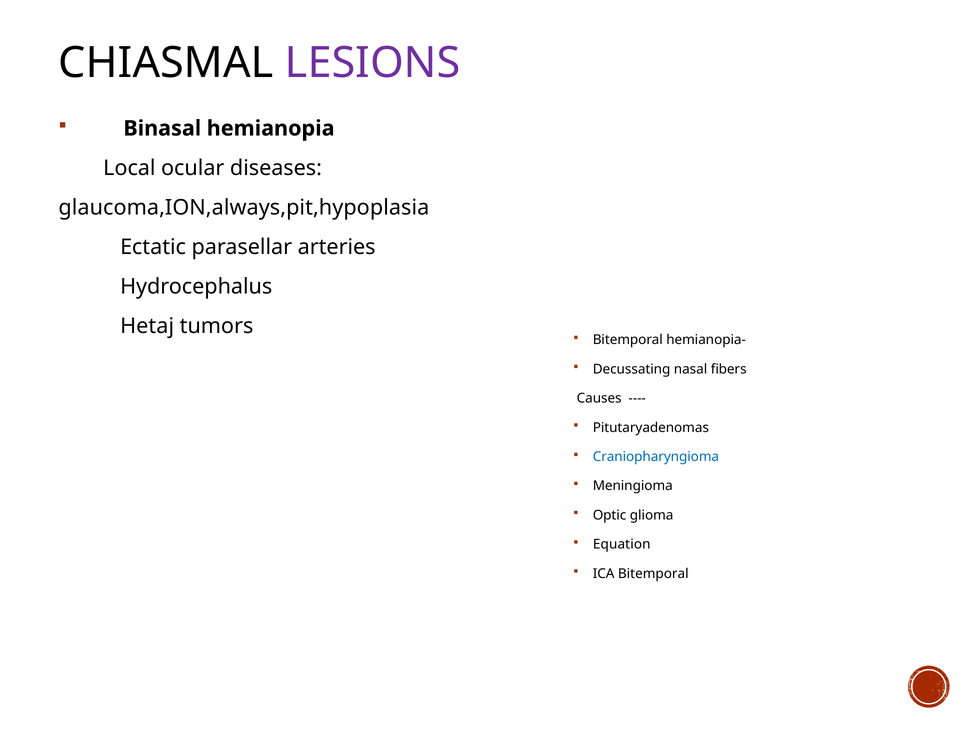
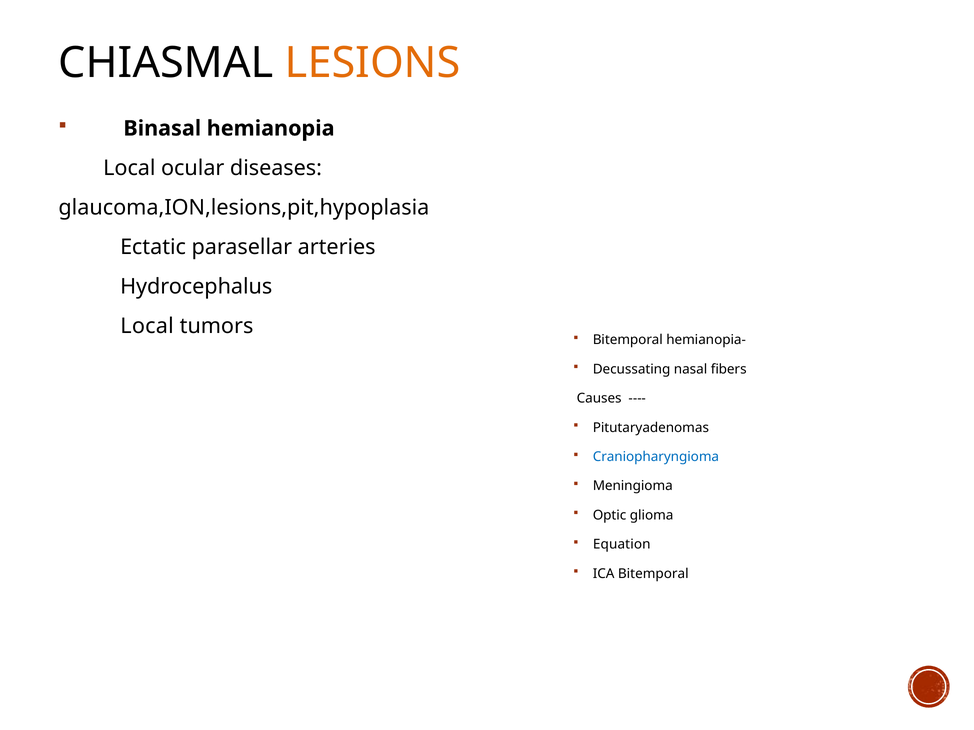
LESIONS colour: purple -> orange (373, 63)
glaucoma,ION,always,pit,hypoplasia: glaucoma,ION,always,pit,hypoplasia -> glaucoma,ION,lesions,pit,hypoplasia (244, 208)
Hetaj: Hetaj -> Local (147, 326)
